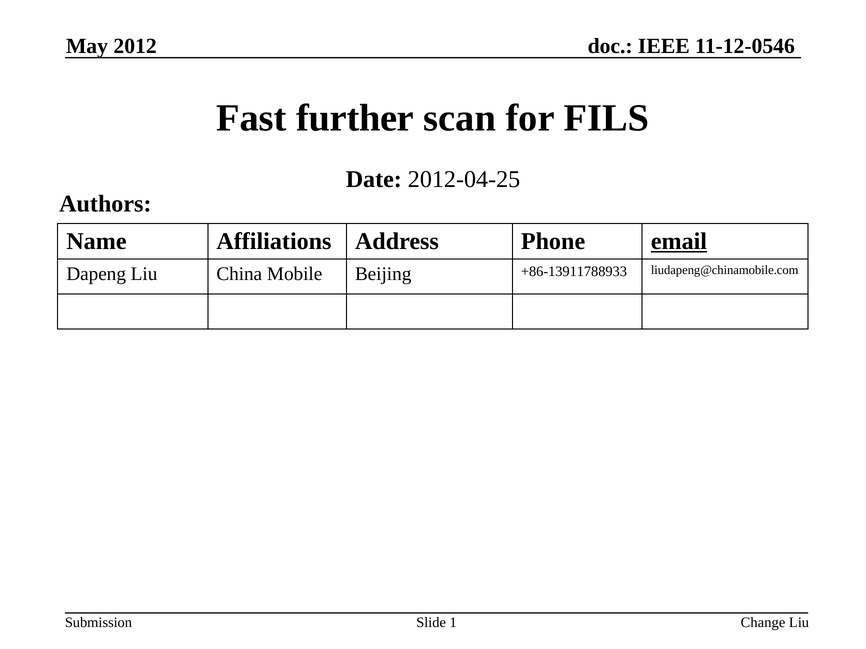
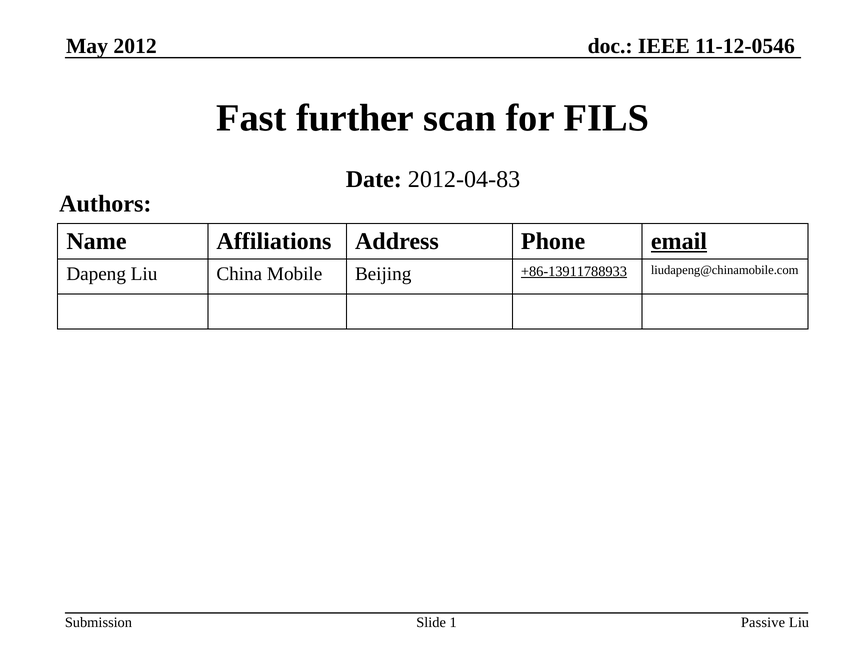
2012-04-25: 2012-04-25 -> 2012-04-83 (464, 179)
+86-13911788933 underline: none -> present (574, 272)
Change: Change -> Passive (763, 623)
